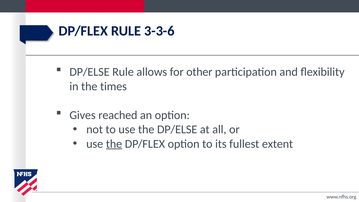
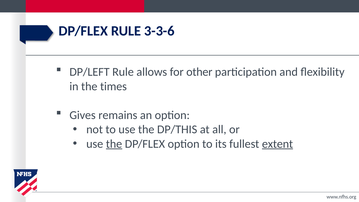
DP/ELSE: DP/ELSE -> DP/LEFT (90, 72)
reached: reached -> remains (118, 115)
the DP/ELSE: DP/ELSE -> DP/THIS (177, 129)
extent underline: none -> present (277, 144)
